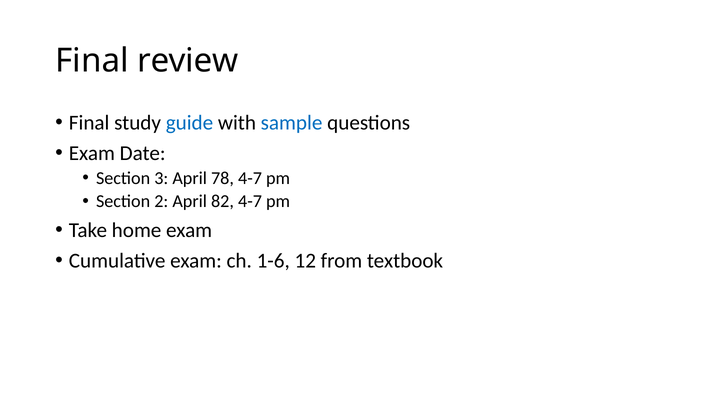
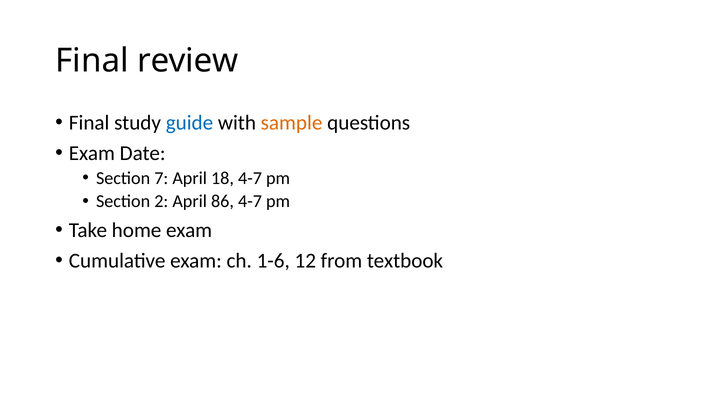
sample colour: blue -> orange (292, 123)
3: 3 -> 7 (161, 178)
78: 78 -> 18 (222, 178)
82: 82 -> 86 (222, 201)
